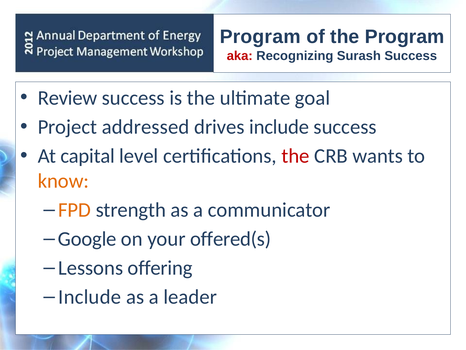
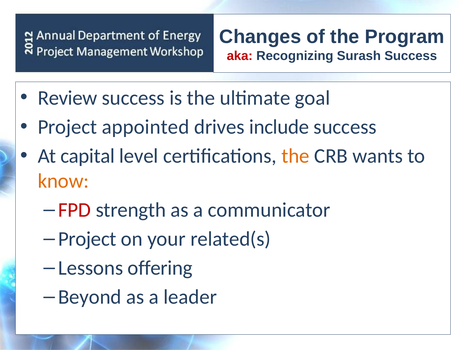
Program: Program -> Changes (260, 37)
addressed: addressed -> appointed (146, 127)
the colour: red -> orange (296, 156)
FPD colour: orange -> red (75, 210)
Google: Google -> Project (87, 239)
offered(s: offered(s -> related(s (231, 239)
Include: Include -> Beyond (90, 297)
